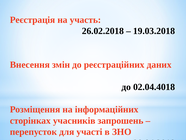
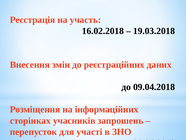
26.02.2018: 26.02.2018 -> 16.02.2018 (103, 31)
02.04.4018: 02.04.4018 -> 09.04.2018 (154, 87)
